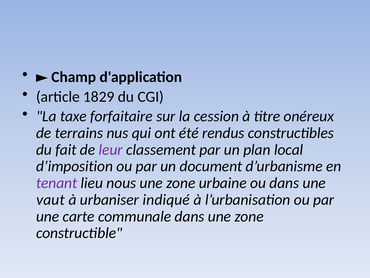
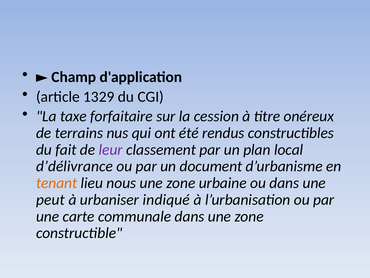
1829: 1829 -> 1329 (99, 97)
d’imposition: d’imposition -> d’délivrance (74, 166)
tenant colour: purple -> orange (57, 183)
vaut: vaut -> peut (50, 199)
